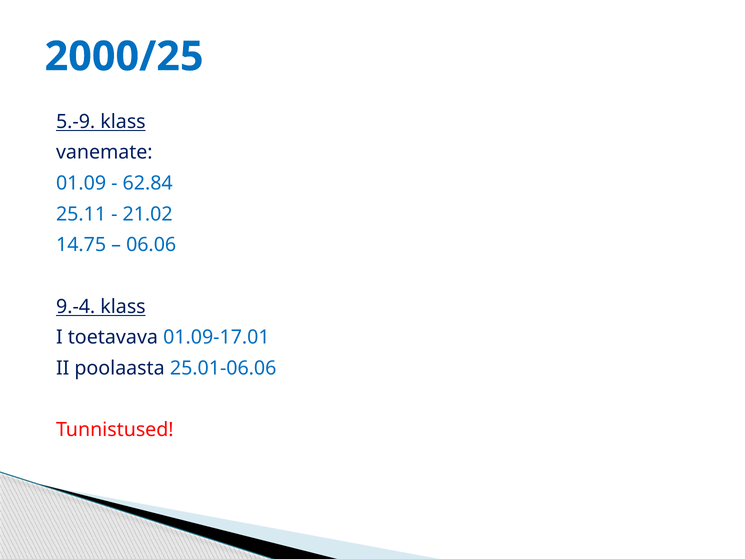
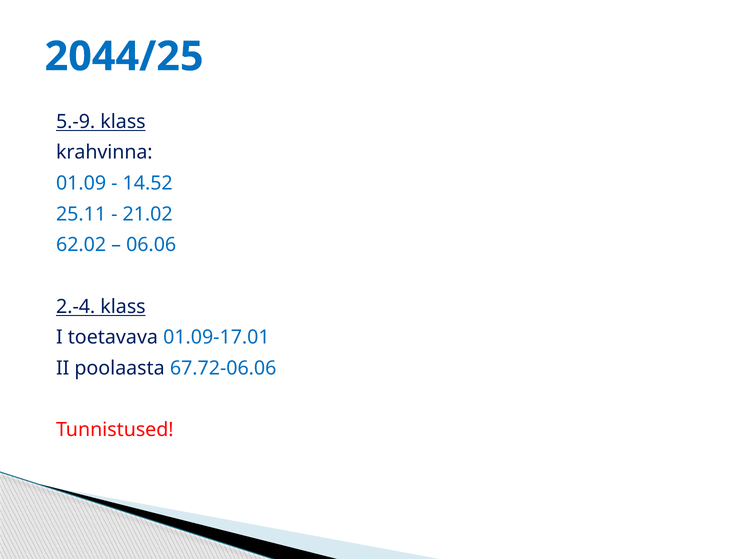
2000/25: 2000/25 -> 2044/25 (124, 57)
vanemate: vanemate -> krahvinna (104, 152)
62.84: 62.84 -> 14.52 (148, 183)
14.75: 14.75 -> 62.02 (81, 245)
9.-4: 9.-4 -> 2.-4 (76, 306)
25.01-06.06: 25.01-06.06 -> 67.72-06.06 (223, 368)
